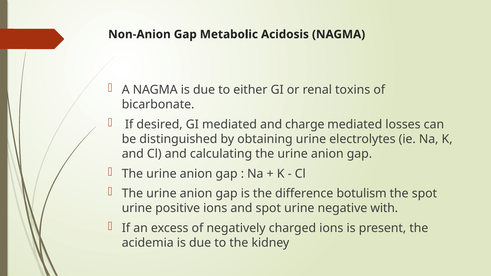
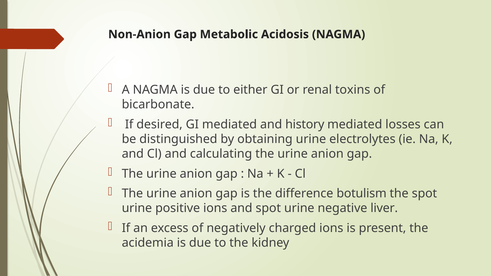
charge: charge -> history (305, 124)
with: with -> liver (384, 208)
